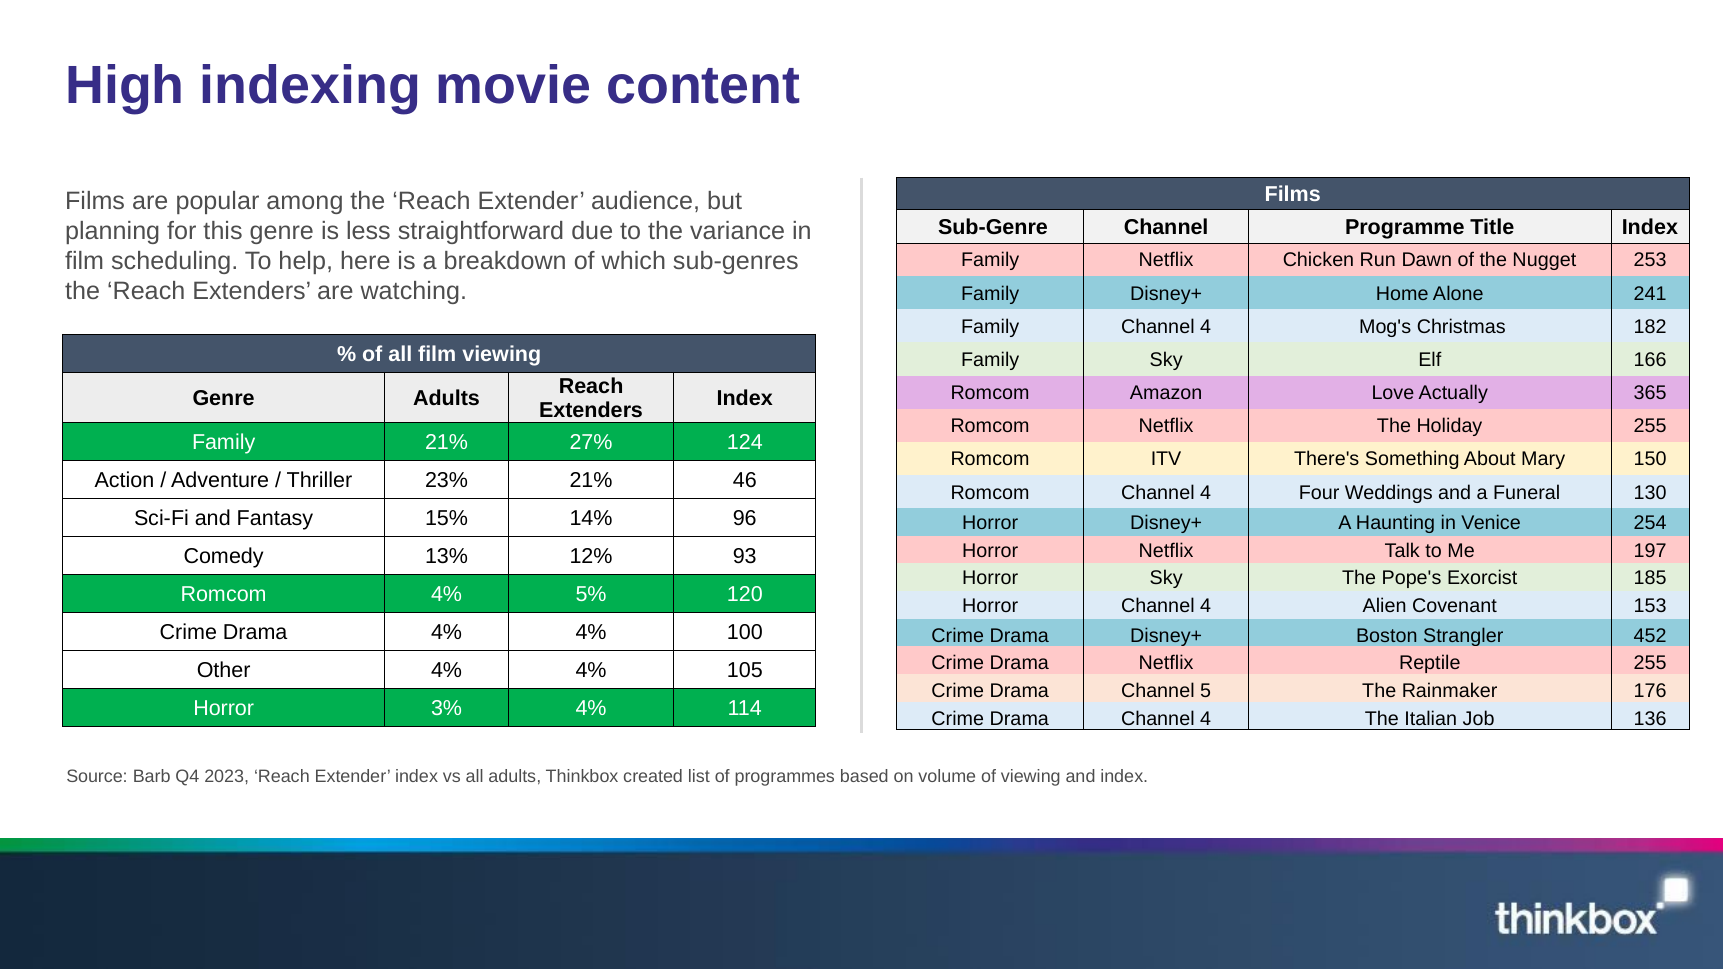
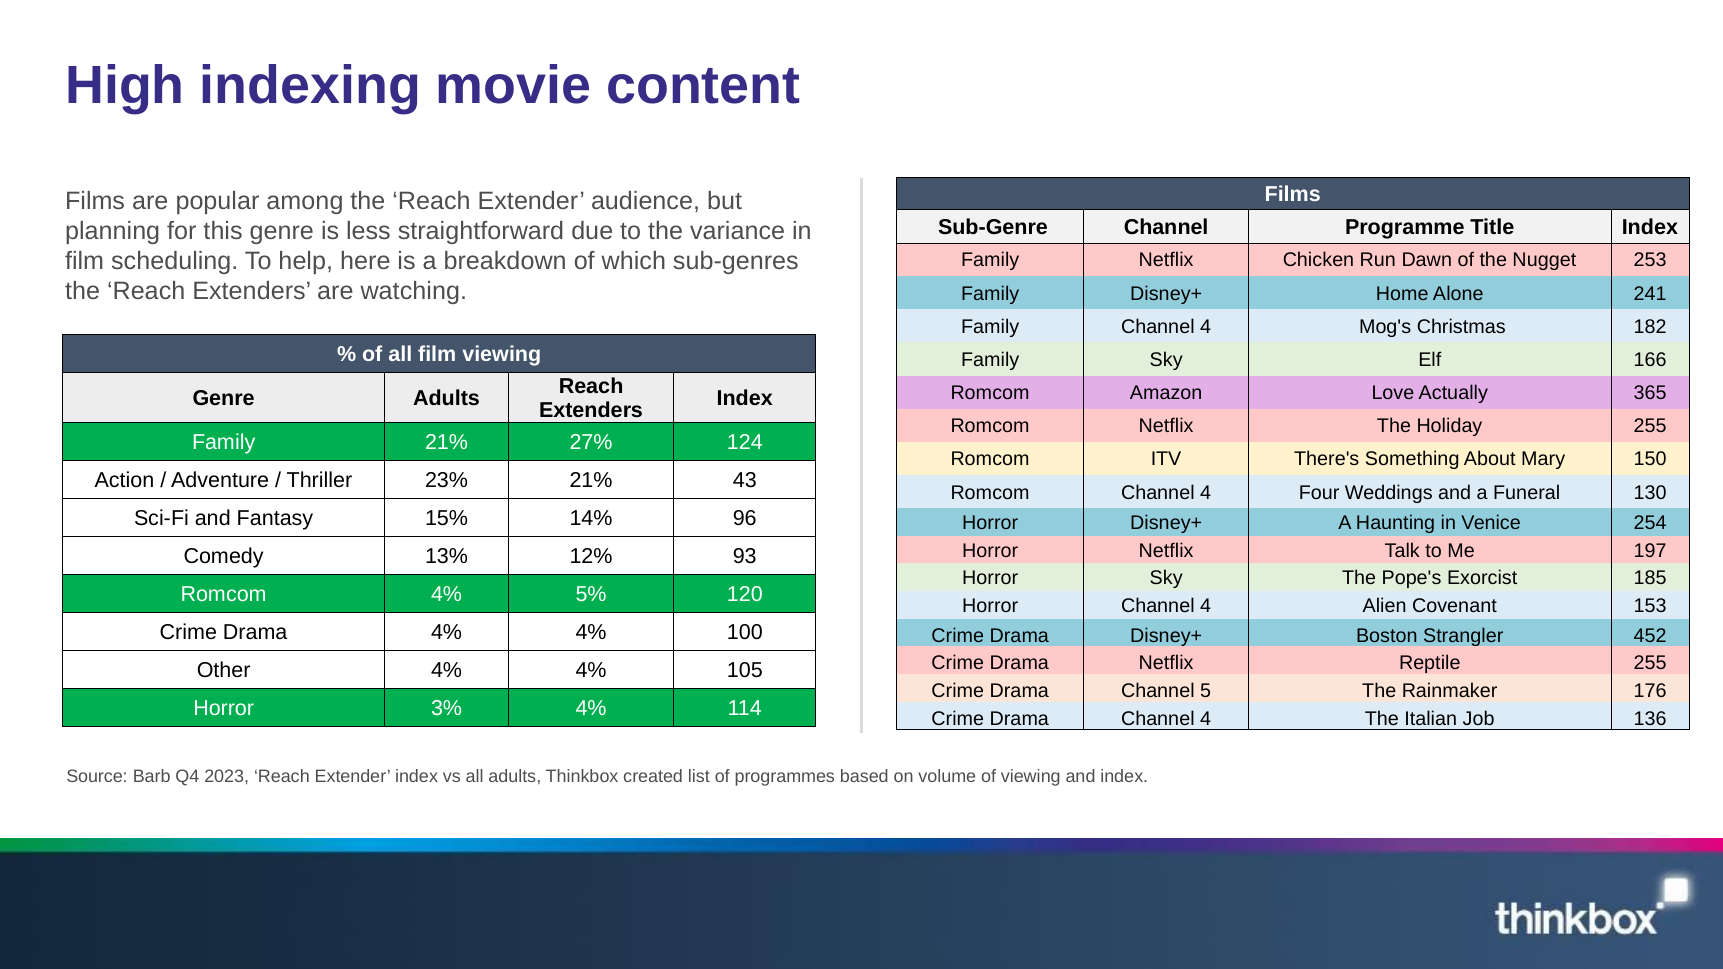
46: 46 -> 43 (745, 480)
